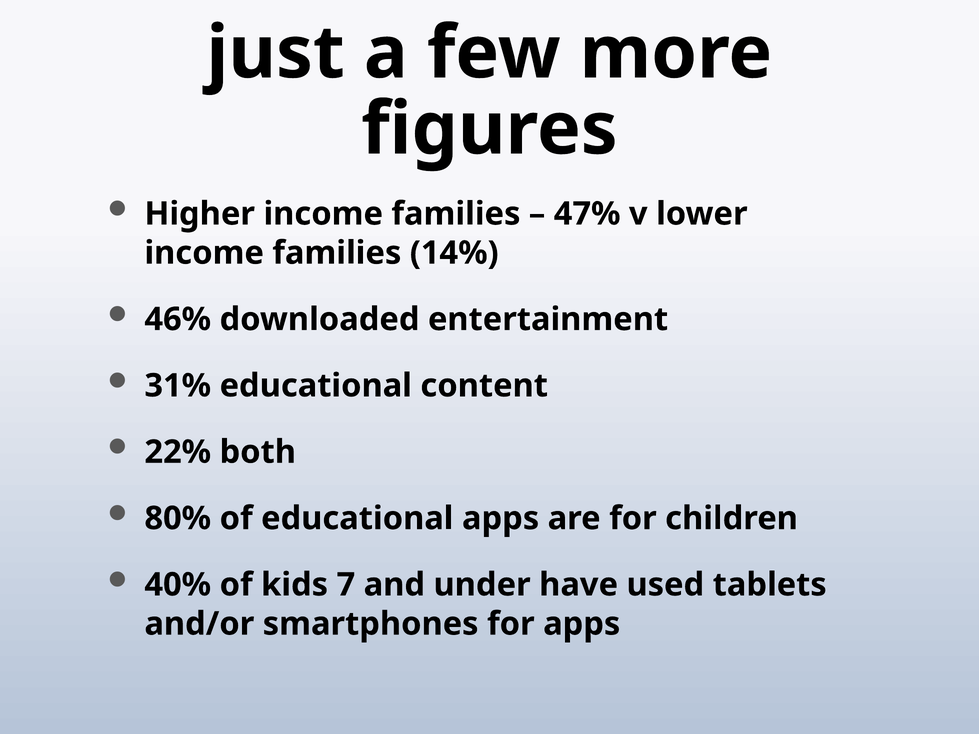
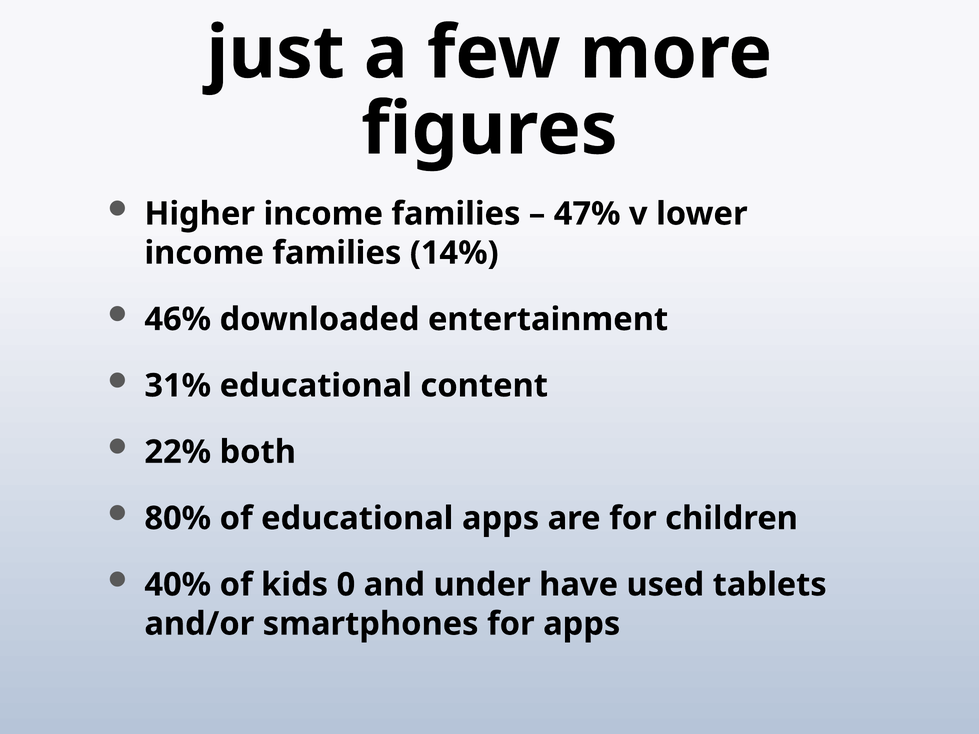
7: 7 -> 0 (346, 585)
